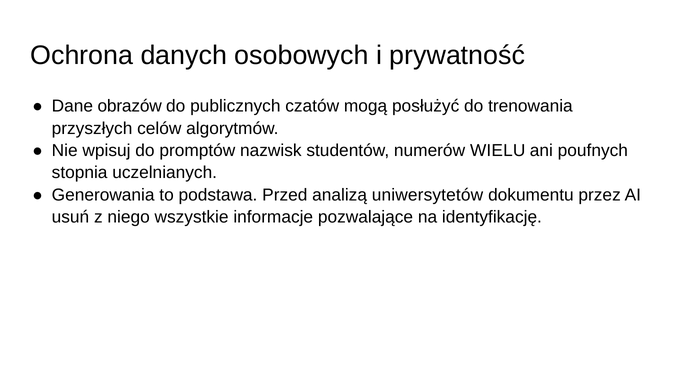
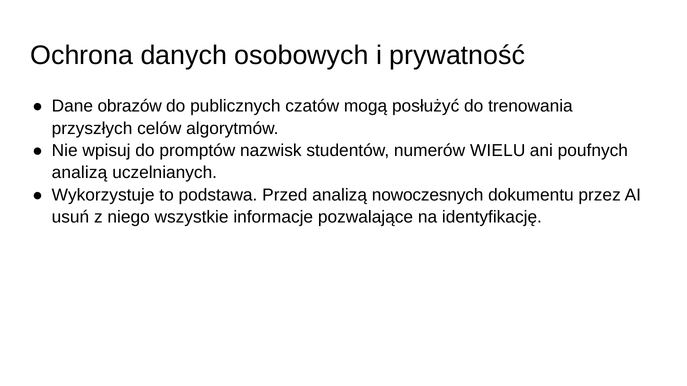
stopnia: stopnia -> analizą (80, 173)
Generowania: Generowania -> Wykorzystuje (103, 195)
uniwersytetów: uniwersytetów -> nowoczesnych (428, 195)
